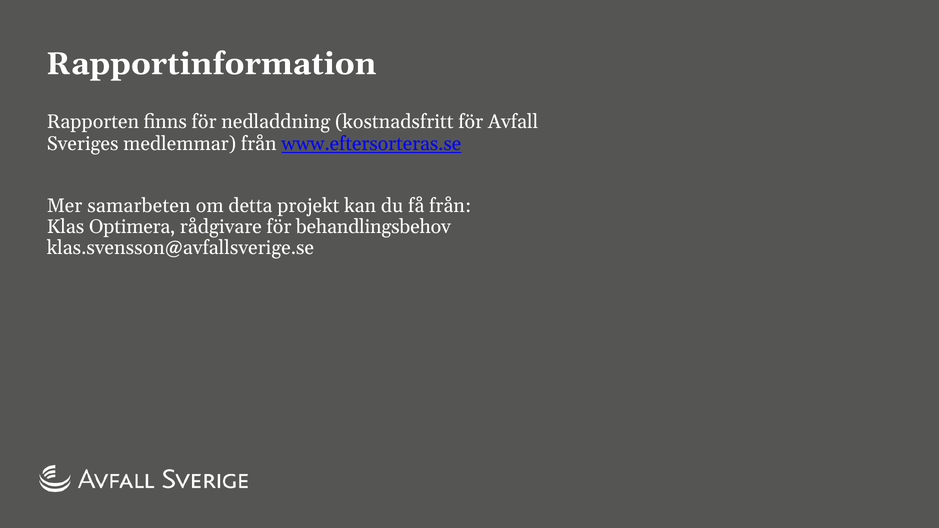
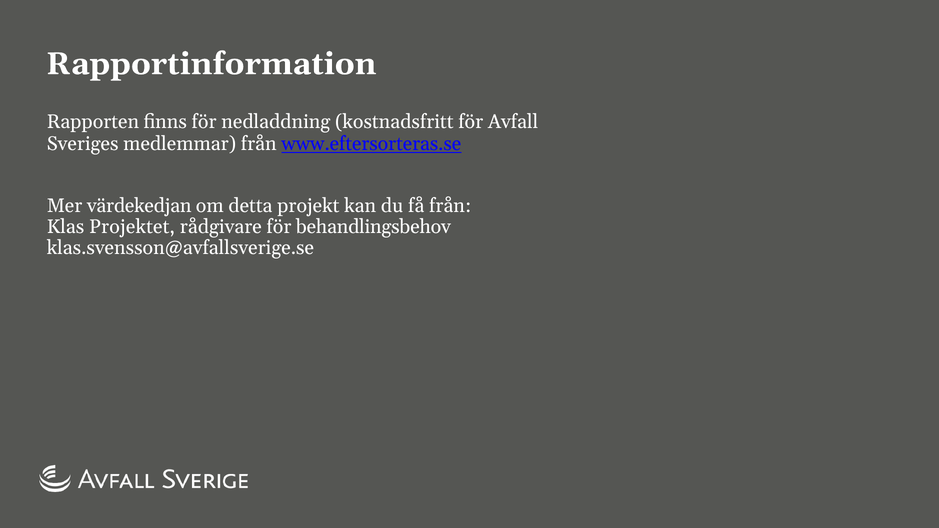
samarbeten: samarbeten -> värdekedjan (139, 206)
Optimera: Optimera -> Projektet (132, 227)
